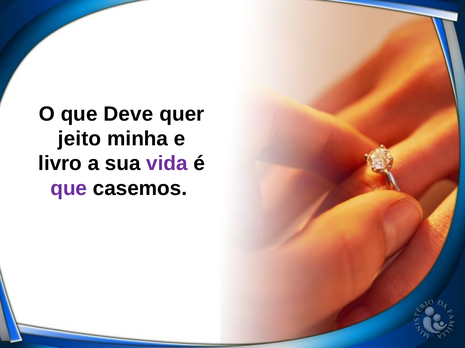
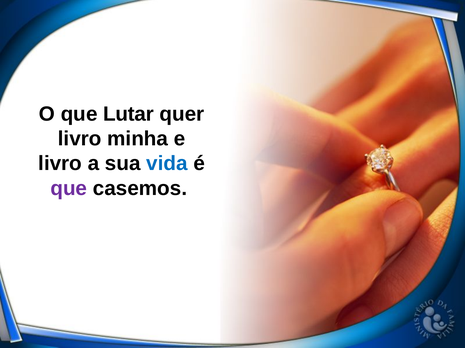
Deve: Deve -> Lutar (129, 114)
jeito: jeito -> livro (80, 139)
vida colour: purple -> blue (167, 164)
